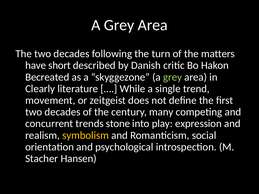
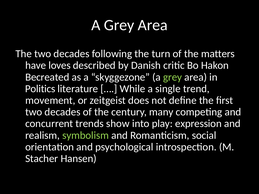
short: short -> loves (60, 66)
Clearly: Clearly -> Politics (40, 89)
stone: stone -> show (118, 124)
symbolism colour: yellow -> light green (86, 135)
